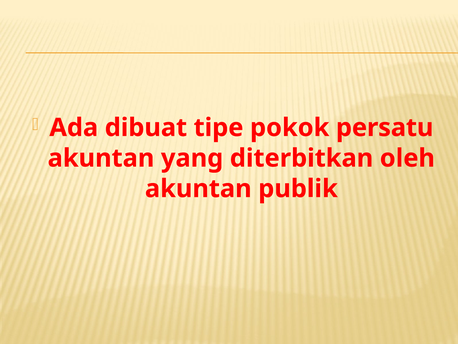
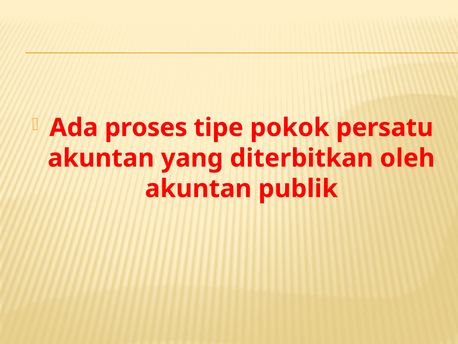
dibuat: dibuat -> proses (146, 127)
